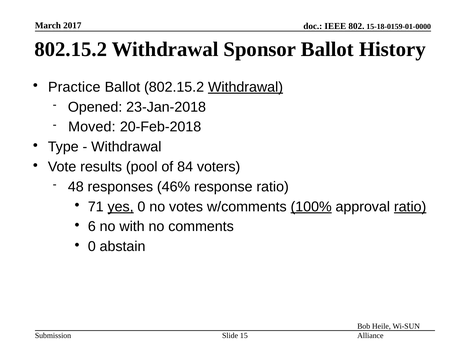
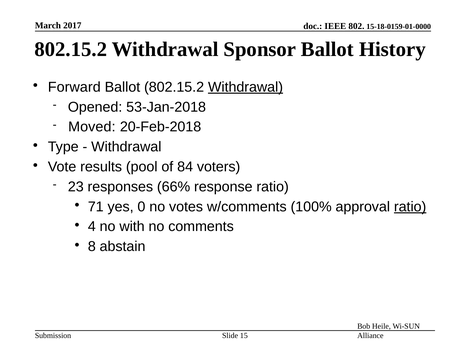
Practice: Practice -> Forward (74, 87)
23-Jan-2018: 23-Jan-2018 -> 53-Jan-2018 (166, 107)
48: 48 -> 23 (76, 186)
46%: 46% -> 66% (174, 186)
yes underline: present -> none (121, 206)
100% underline: present -> none (311, 206)
6: 6 -> 4 (92, 226)
0: 0 -> 8 (92, 246)
